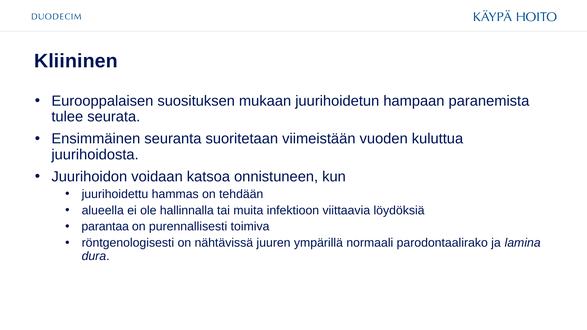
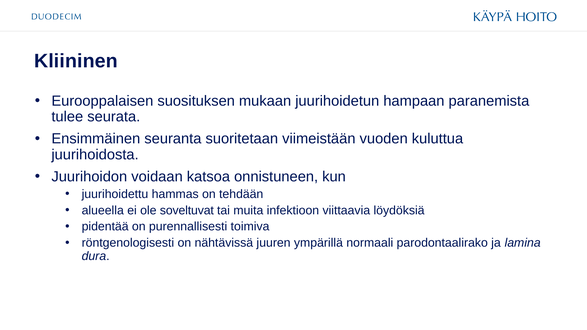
hallinnalla: hallinnalla -> soveltuvat (187, 210)
parantaa: parantaa -> pidentää (105, 227)
